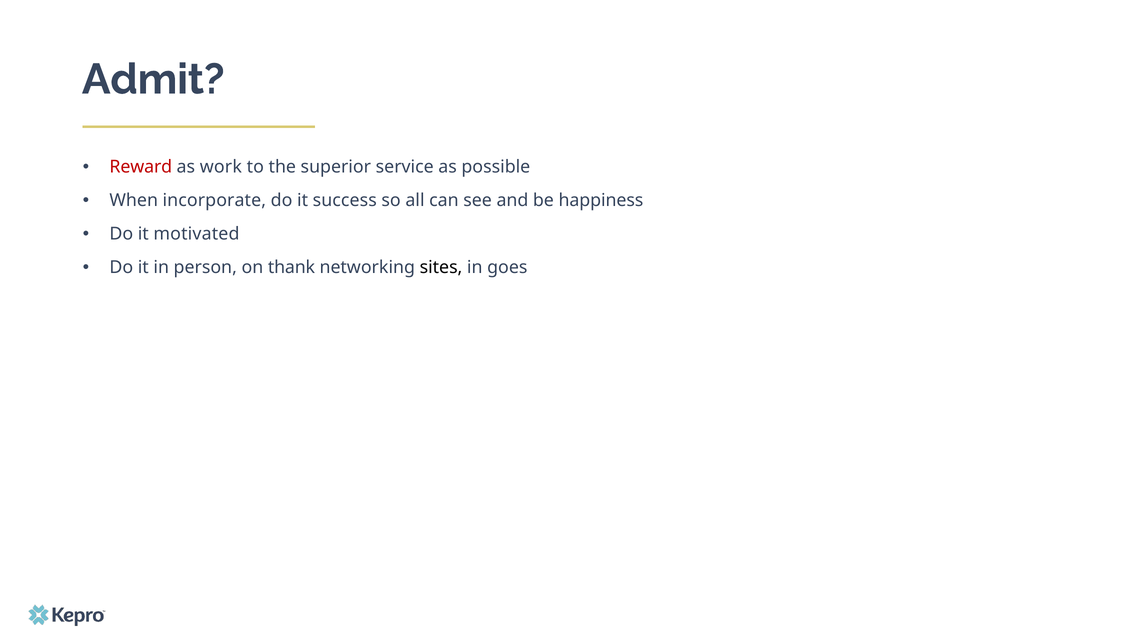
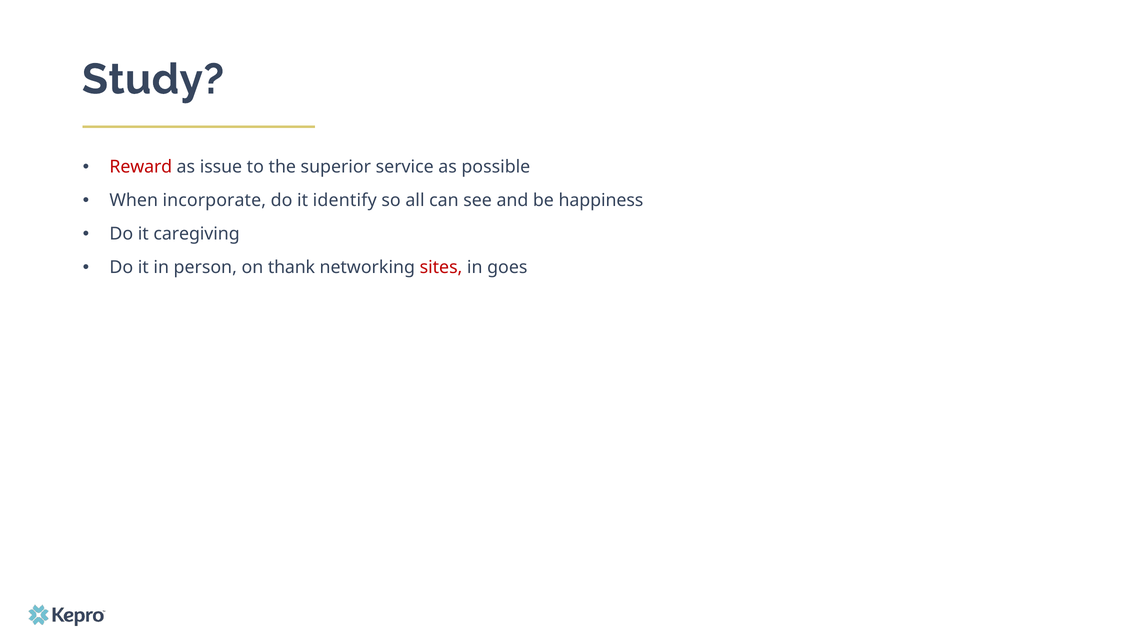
Admit: Admit -> Study (153, 79)
work: work -> issue (221, 167)
success: success -> identify (345, 200)
motivated: motivated -> caregiving (197, 234)
sites colour: black -> red (441, 267)
